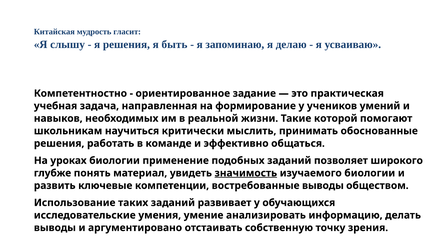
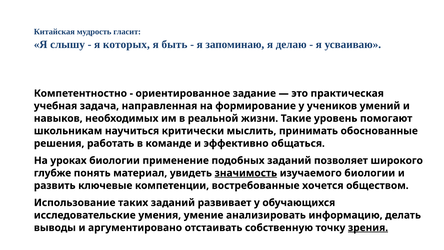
я решения: решения -> которых (126, 44)
которой: которой -> уровень (336, 118)
востребованные выводы: выводы -> хочется (323, 185)
зрения underline: none -> present (368, 227)
